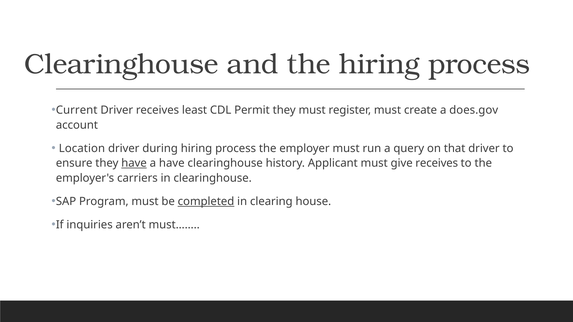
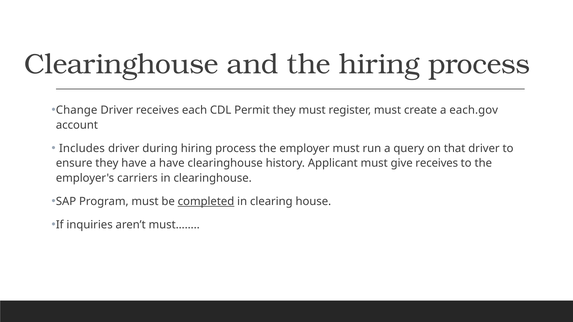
Current: Current -> Change (77, 110)
least: least -> each (195, 110)
does.gov: does.gov -> each.gov (474, 110)
Location: Location -> Includes (82, 148)
have underline: present -> none (134, 163)
